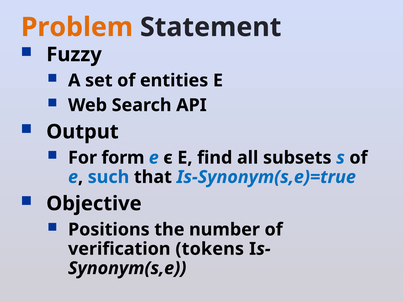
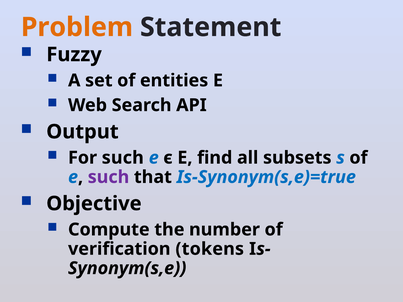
For form: form -> such (123, 158)
such colour: blue -> purple (109, 177)
Positions: Positions -> Compute (109, 230)
